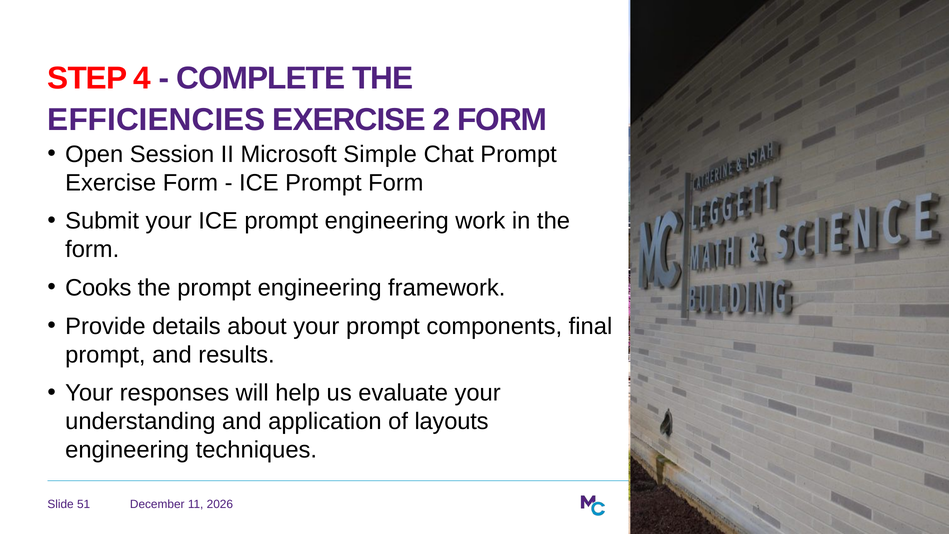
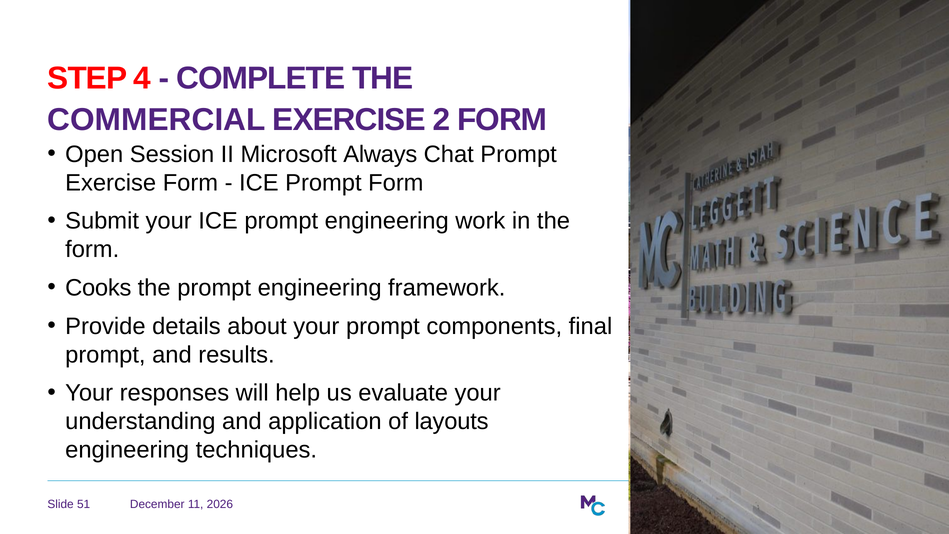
EFFICIENCIES: EFFICIENCIES -> COMMERCIAL (156, 120)
Simple: Simple -> Always (380, 154)
